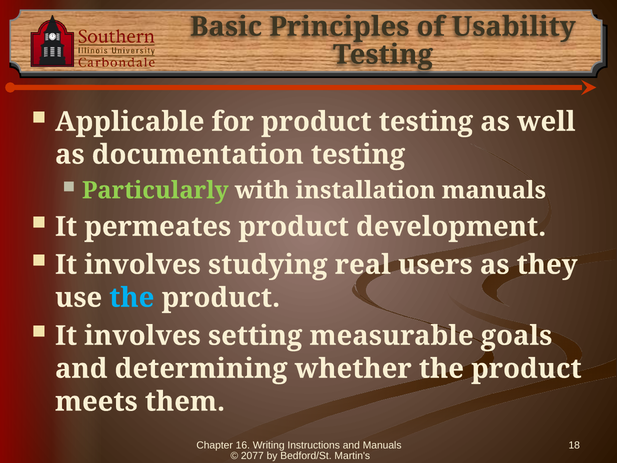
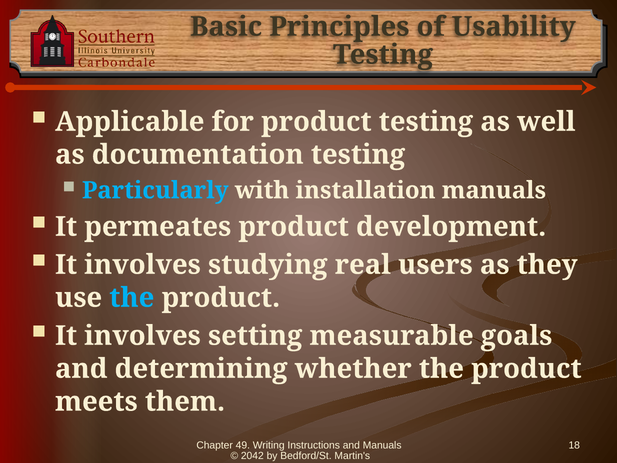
Particularly colour: light green -> light blue (155, 190)
16: 16 -> 49 (243, 445)
2077: 2077 -> 2042 (252, 455)
